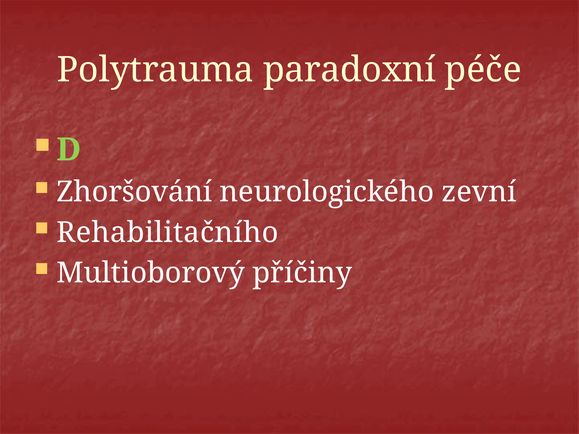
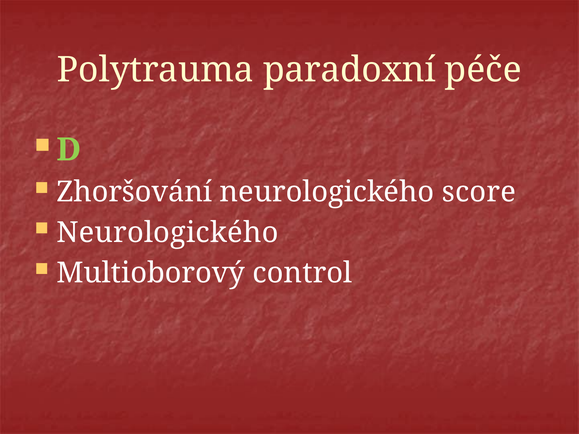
zevní: zevní -> score (479, 192)
Rehabilitačního: Rehabilitačního -> Neurologického (167, 233)
příčiny: příčiny -> control (302, 273)
